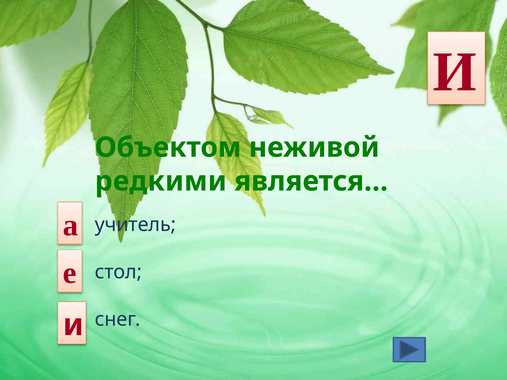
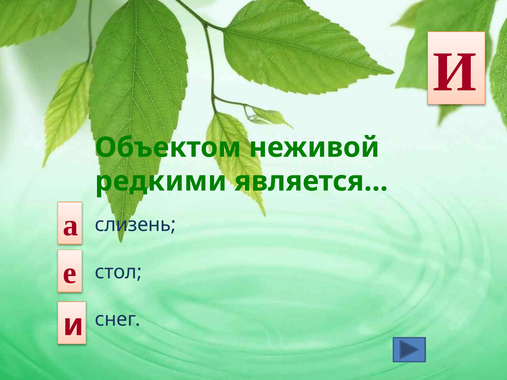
учитель: учитель -> слизень (135, 225)
